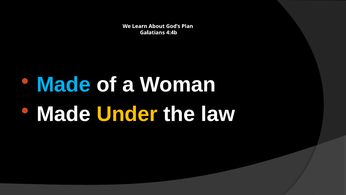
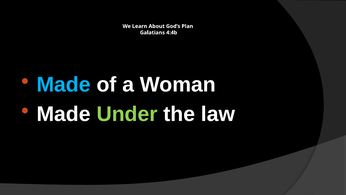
Under colour: yellow -> light green (127, 114)
